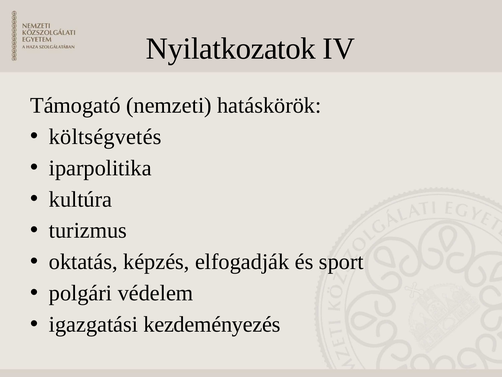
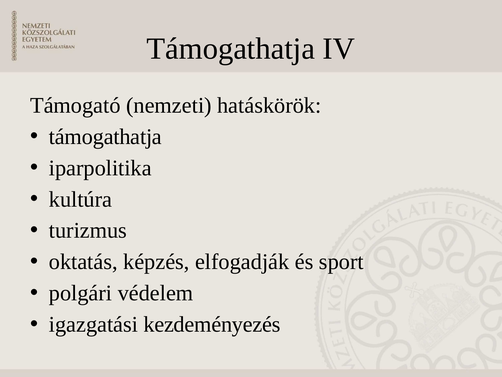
Nyilatkozatok: Nyilatkozatok -> Támogathatja (231, 49)
költségvetés: költségvetés -> támogathatja (105, 137)
